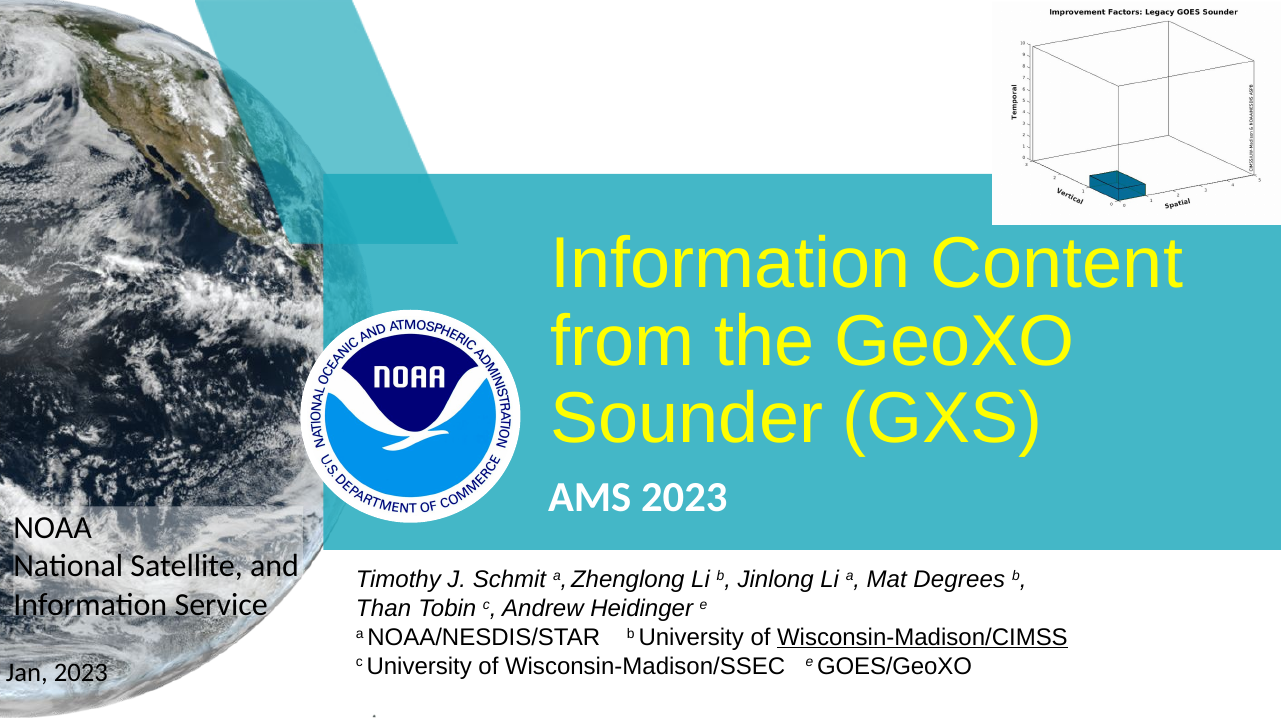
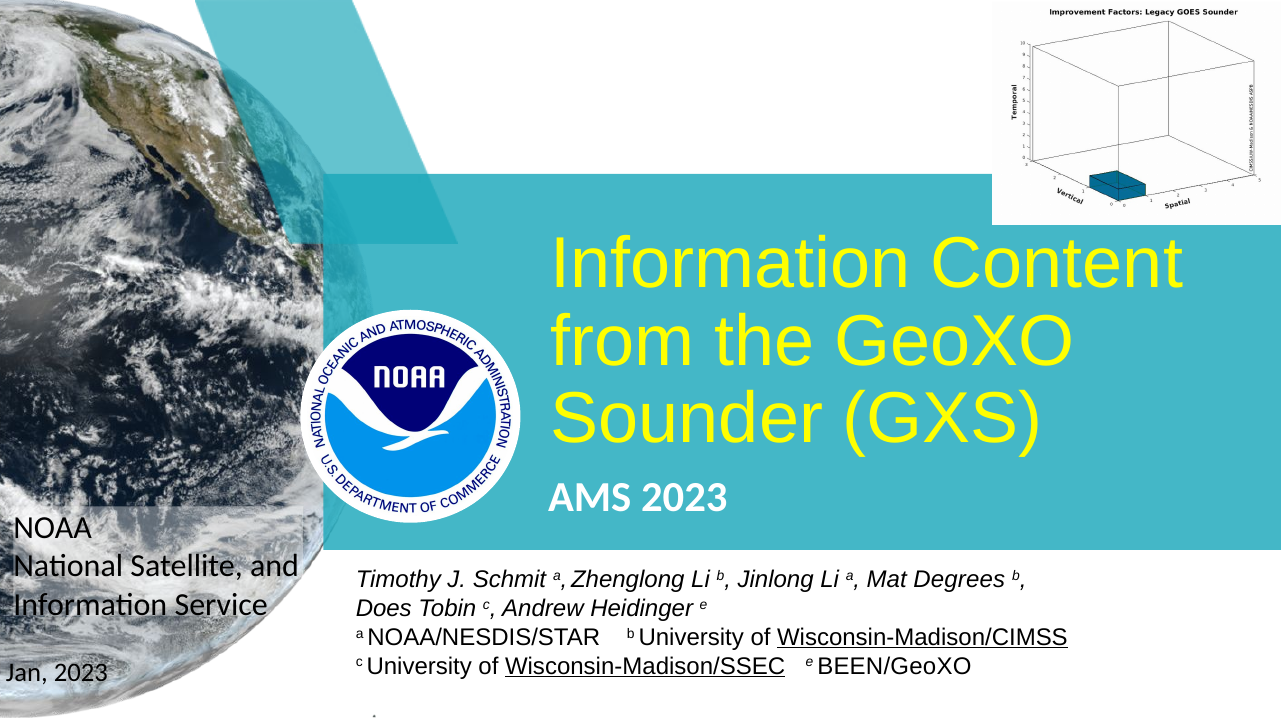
Than: Than -> Does (384, 608)
Wisconsin-Madison/SSEC underline: none -> present (645, 666)
GOES/GeoXO: GOES/GeoXO -> BEEN/GeoXO (894, 666)
